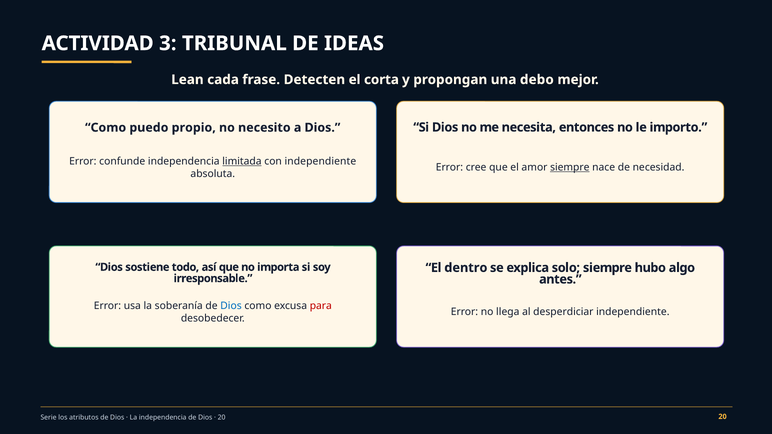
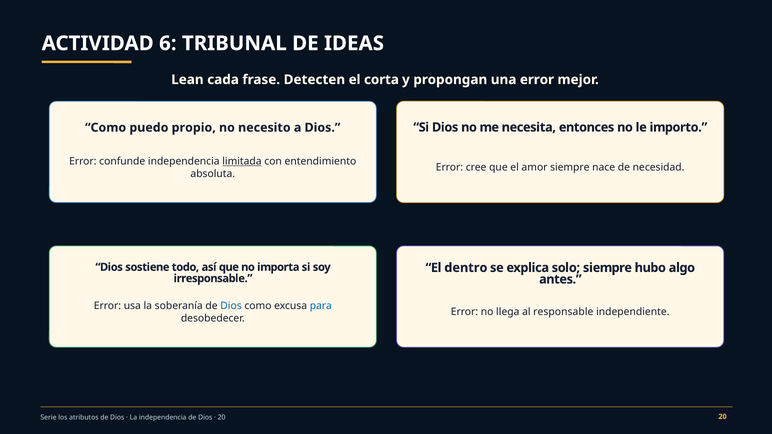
3: 3 -> 6 (168, 43)
una debo: debo -> error (537, 80)
con independiente: independiente -> entendimiento (320, 161)
siempre underline: present -> none (570, 167)
para colour: red -> blue (321, 306)
desperdiciar: desperdiciar -> responsable (563, 312)
